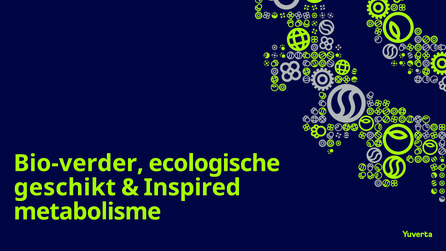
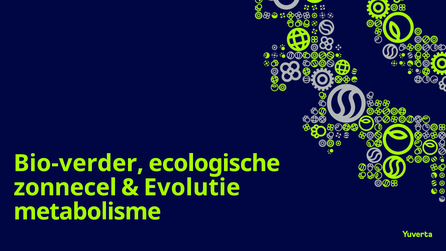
geschikt: geschikt -> zonnecel (65, 187)
Inspired: Inspired -> Evolutie (192, 187)
